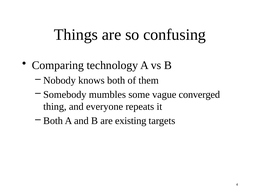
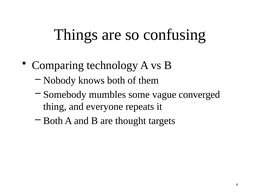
existing: existing -> thought (131, 121)
